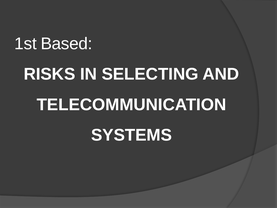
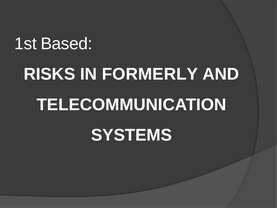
SELECTING: SELECTING -> FORMERLY (150, 74)
